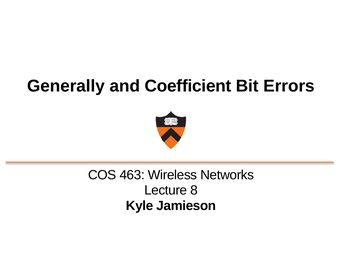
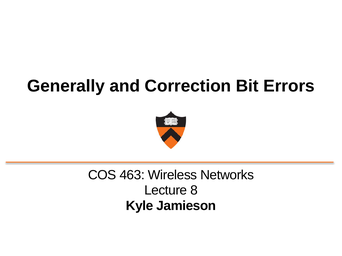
Coefficient: Coefficient -> Correction (188, 86)
